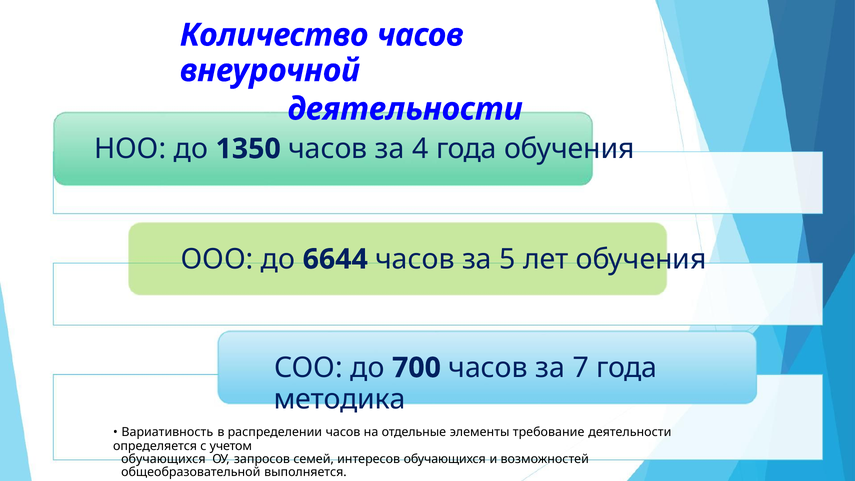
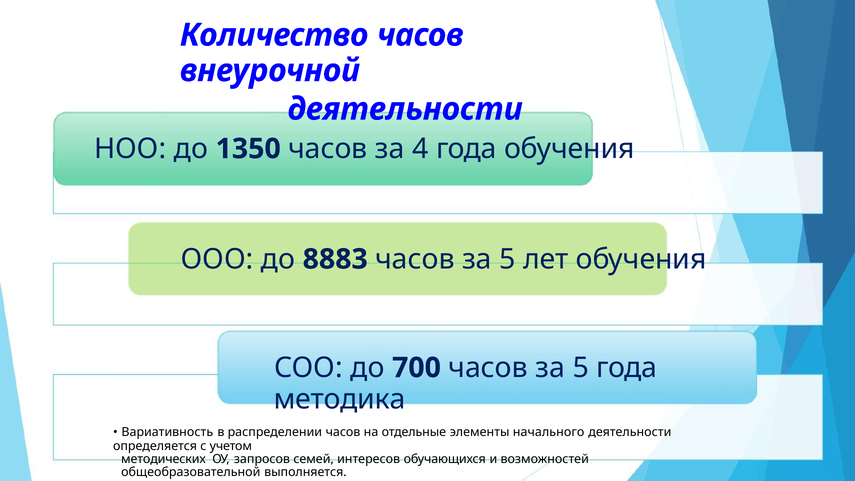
6644: 6644 -> 8883 (335, 259)
700 часов за 7: 7 -> 5 (581, 368)
требование: требование -> начального (549, 432)
обучающихся: обучающихся -> методических (163, 459)
